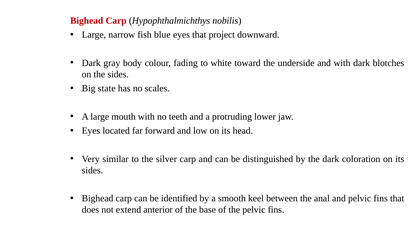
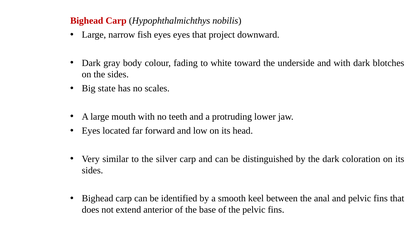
fish blue: blue -> eyes (162, 35)
